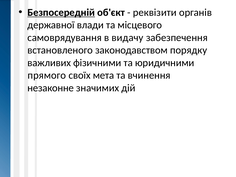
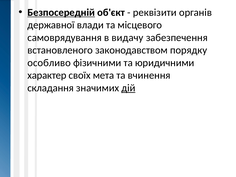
важливих: важливих -> особливо (49, 63)
прямого: прямого -> характер (47, 75)
незаконне: незаконне -> складання (51, 88)
дій underline: none -> present (128, 88)
